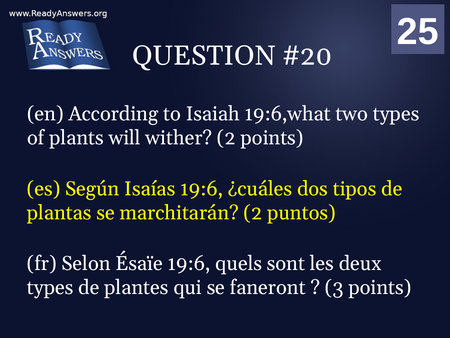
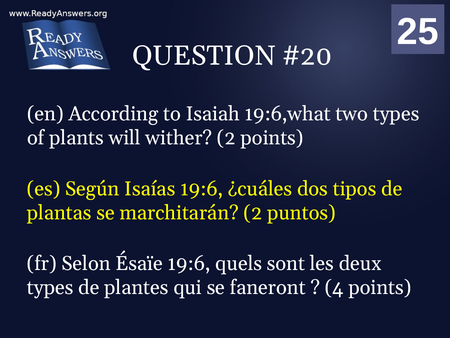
3: 3 -> 4 (334, 287)
